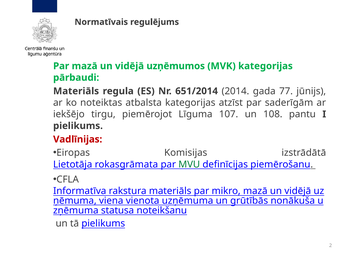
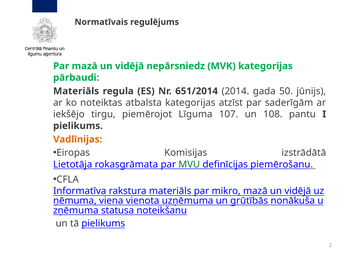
uzņēmumos: uzņēmumos -> nepārsniedz (176, 66)
77: 77 -> 50 (286, 91)
Vadlīnijas colour: red -> orange (78, 139)
